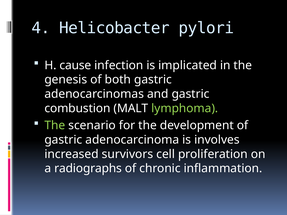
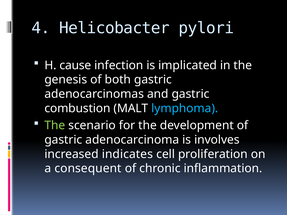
lymphoma colour: light green -> light blue (185, 108)
survivors: survivors -> indicates (127, 154)
radiographs: radiographs -> consequent (88, 169)
